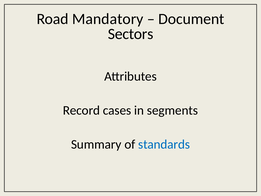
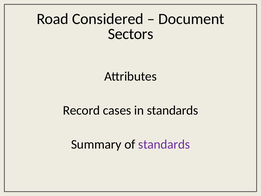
Mandatory: Mandatory -> Considered (108, 19)
in segments: segments -> standards (173, 110)
standards colour: blue -> purple (164, 144)
